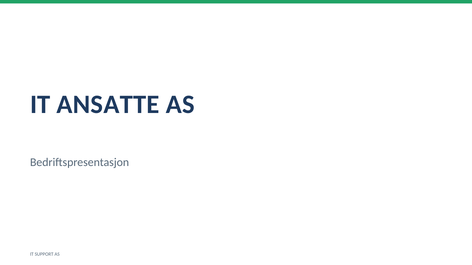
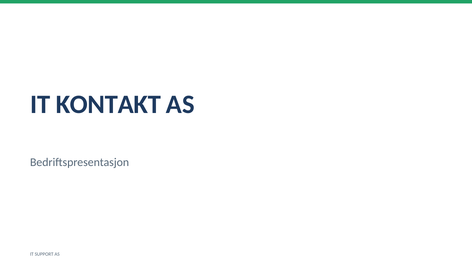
ANSATTE: ANSATTE -> KONTAKT (108, 105)
